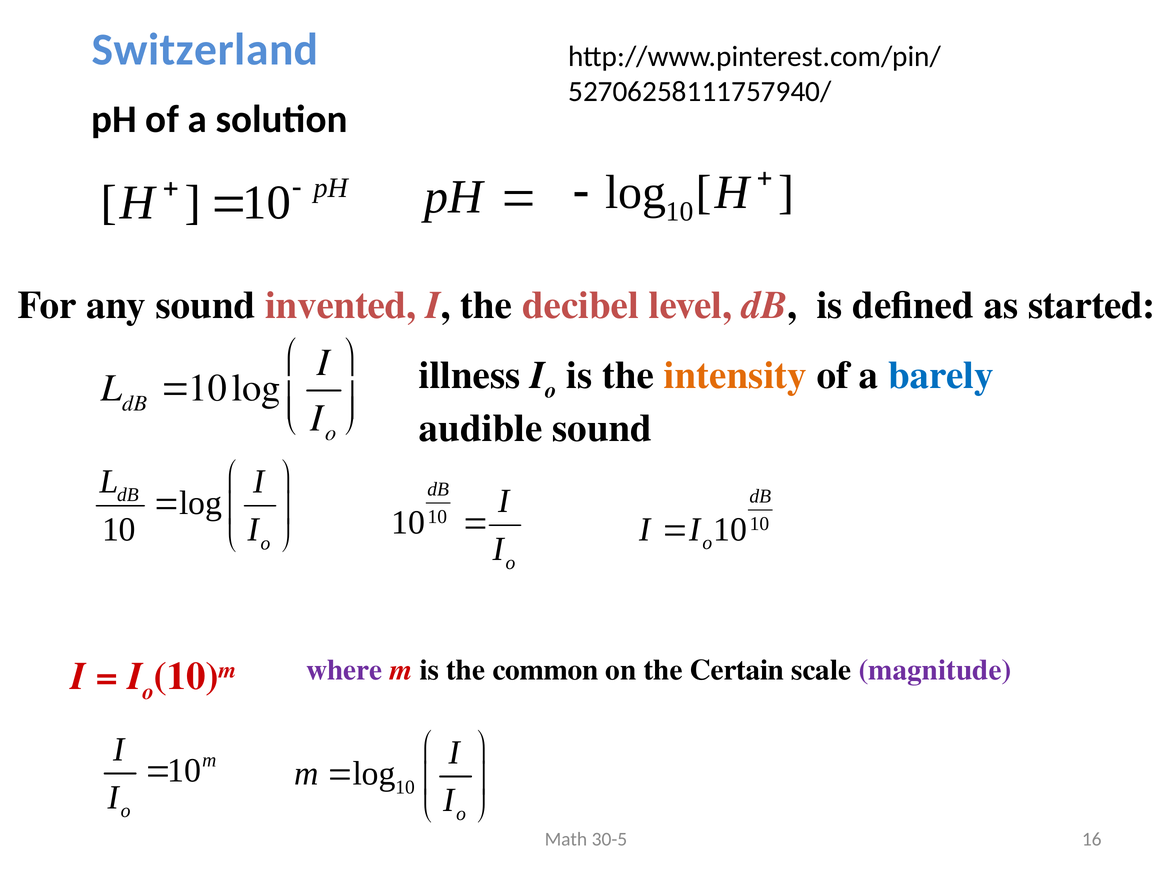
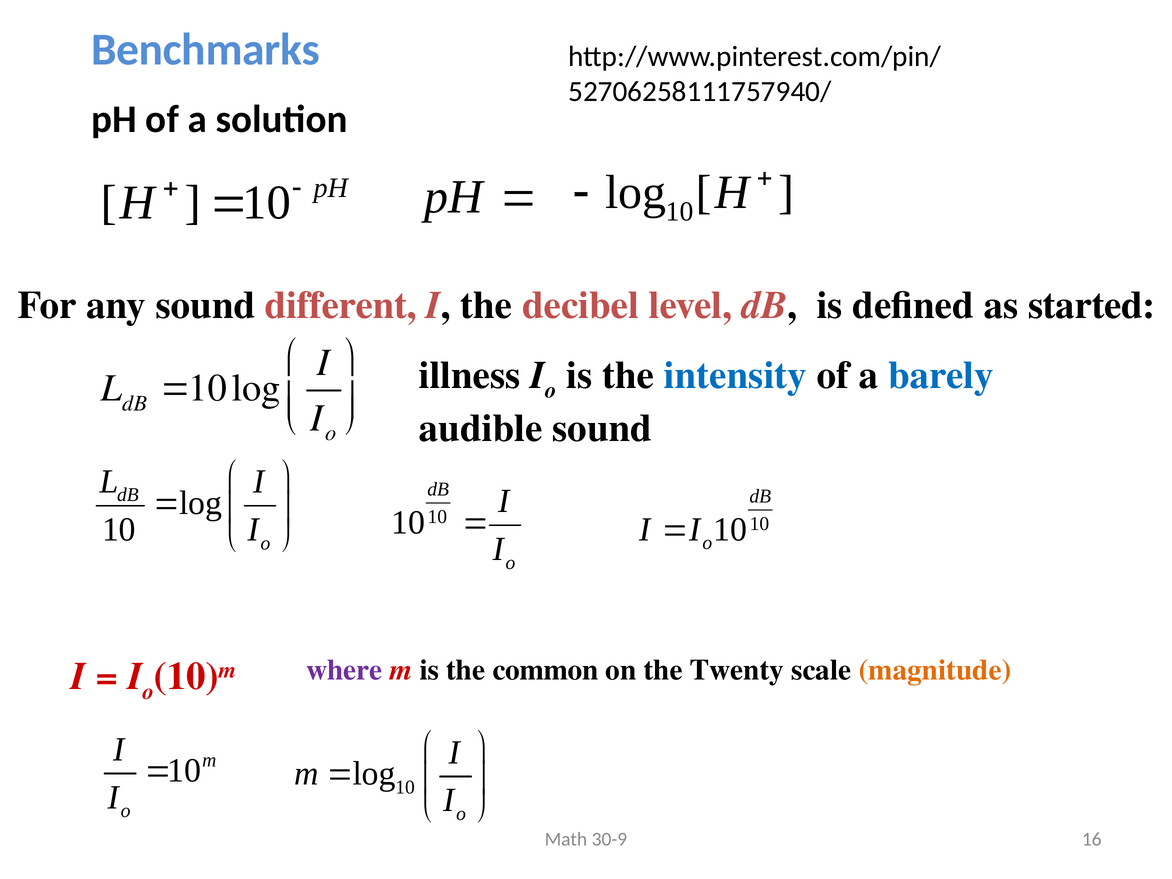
Switzerland: Switzerland -> Benchmarks (205, 50)
invented: invented -> different (341, 305)
intensity colour: orange -> blue (735, 375)
Certain: Certain -> Twenty (737, 670)
magnitude colour: purple -> orange (935, 670)
30-5: 30-5 -> 30-9 (609, 839)
